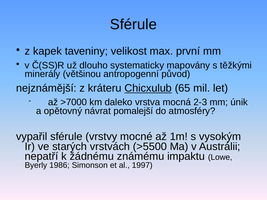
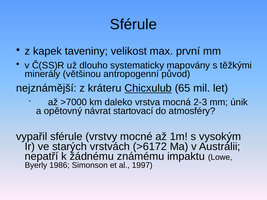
pomalejší: pomalejší -> startovací (133, 111)
>5500: >5500 -> >6172 (150, 147)
